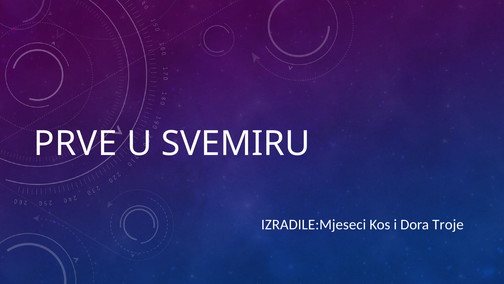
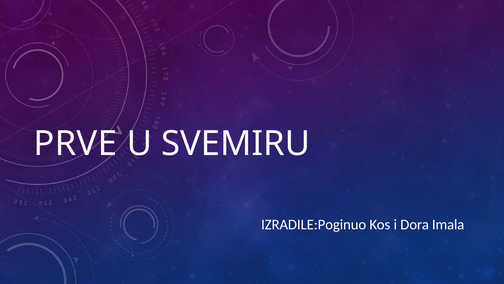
IZRADILE:Mjeseci: IZRADILE:Mjeseci -> IZRADILE:Poginuo (314, 224)
Troje: Troje -> Imala (448, 224)
